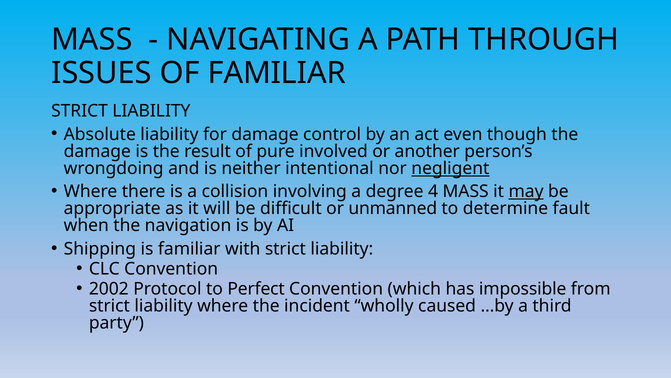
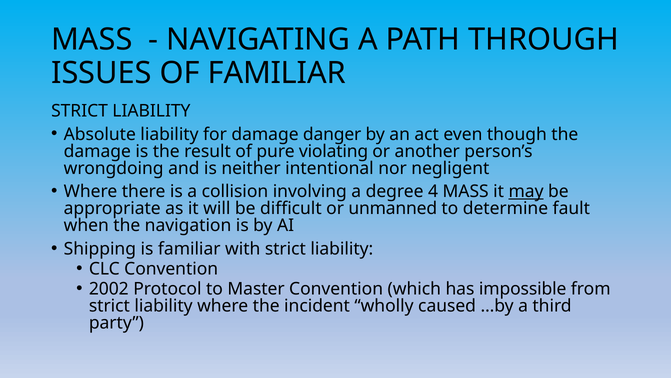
control: control -> danger (332, 134)
involved: involved -> violating (334, 151)
negligent underline: present -> none (450, 168)
Perfect: Perfect -> Master (256, 289)
